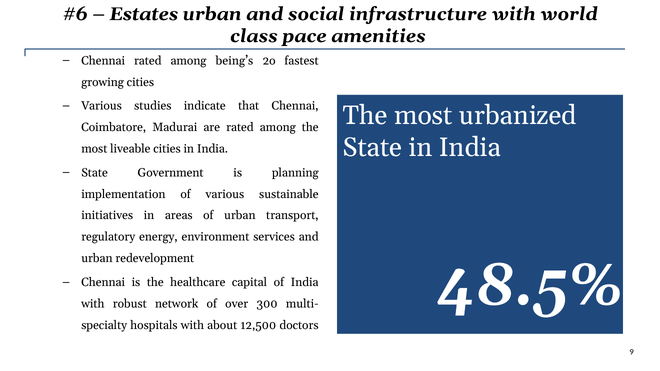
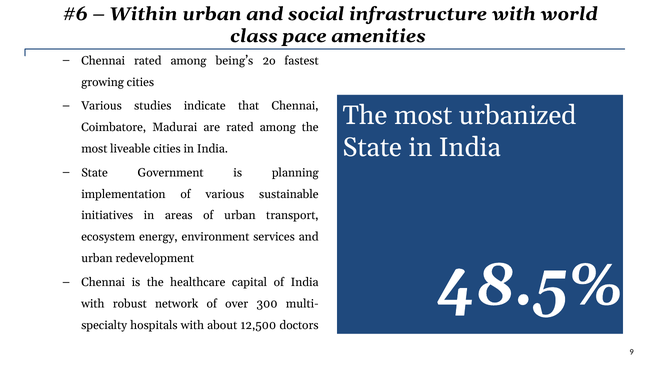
Estates: Estates -> Within (144, 14)
regulatory: regulatory -> ecosystem (108, 237)
